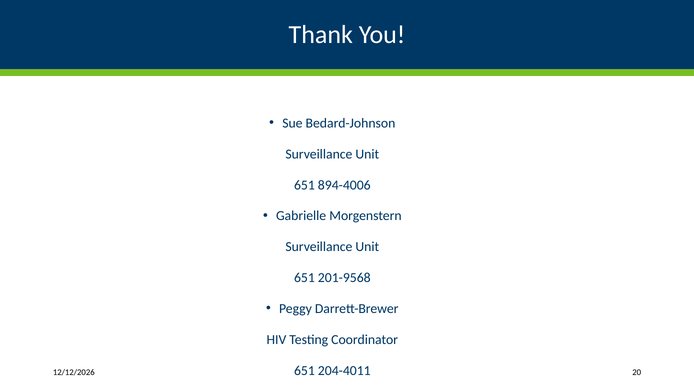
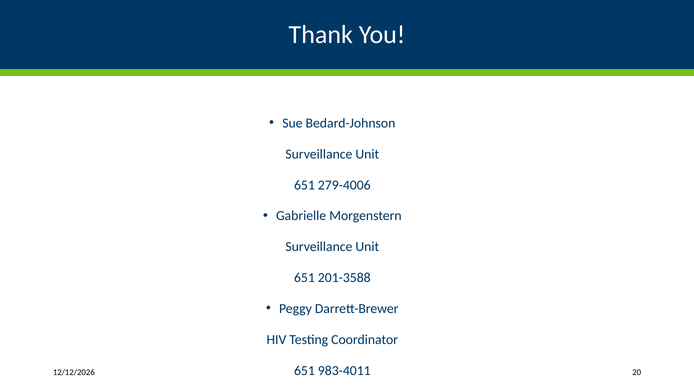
894-4006: 894-4006 -> 279-4006 (344, 185)
201-9568: 201-9568 -> 201-3588 (344, 278)
204-4011: 204-4011 -> 983-4011 (344, 371)
